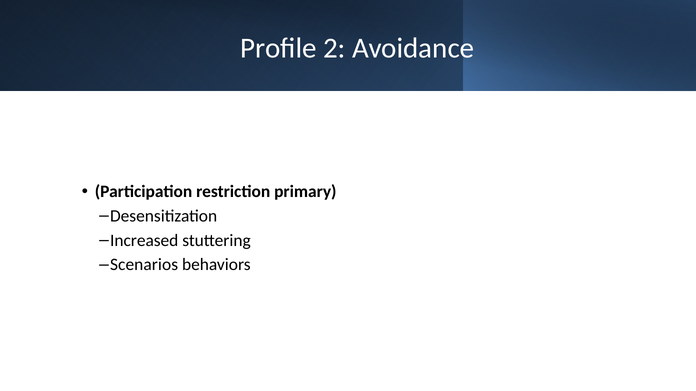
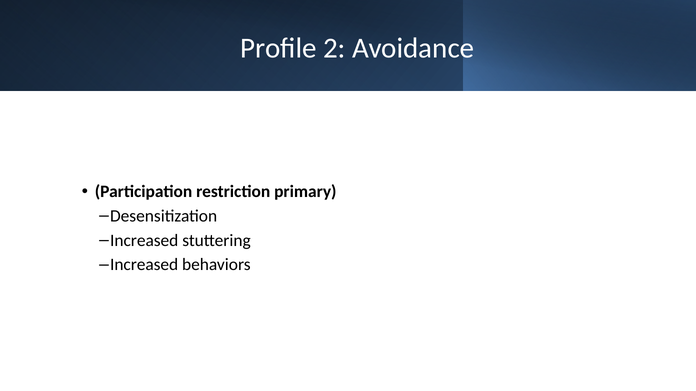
Scenarios: Scenarios -> Increased (144, 265)
